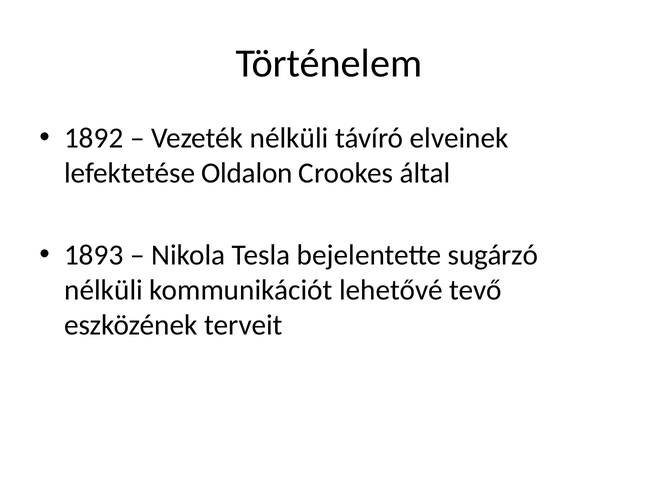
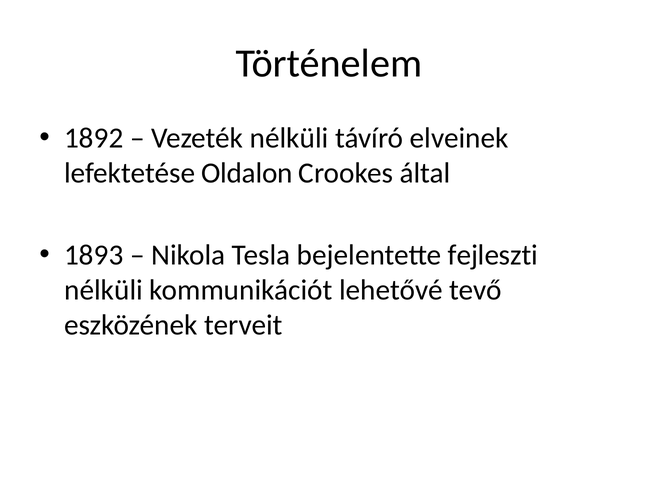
sugárzó: sugárzó -> fejleszti (493, 255)
